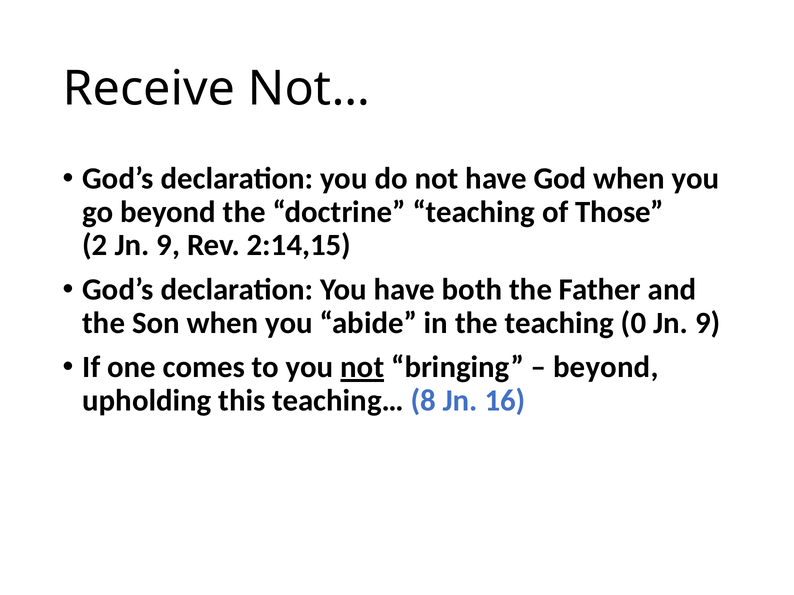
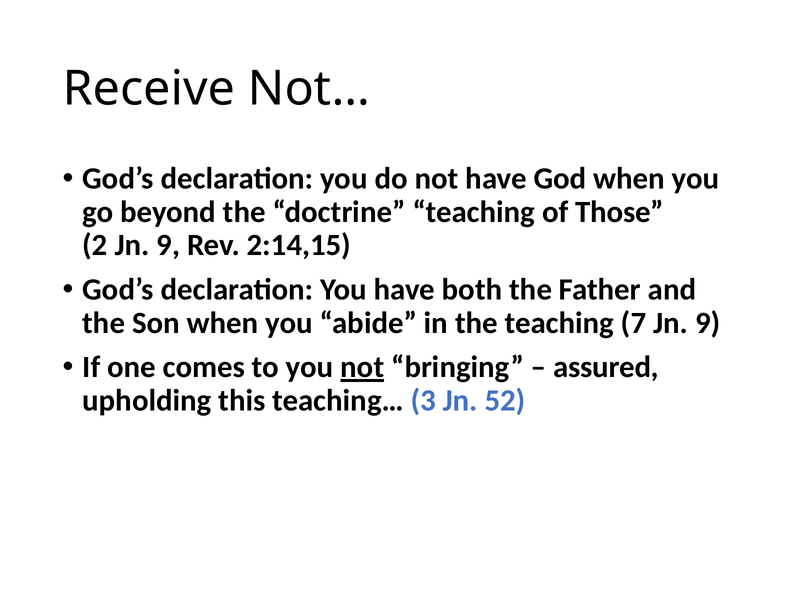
0: 0 -> 7 (634, 323)
beyond: beyond -> assured (606, 367)
8: 8 -> 3 (423, 401)
16: 16 -> 52 (505, 401)
